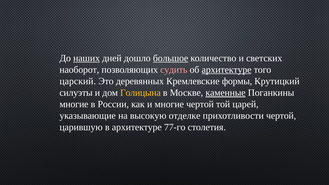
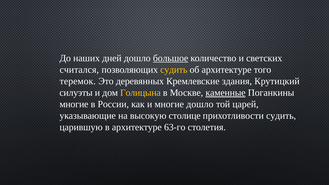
наших underline: present -> none (87, 58)
наоборот: наоборот -> считался (79, 70)
судить colour: pink -> yellow (174, 70)
архитектуре underline: present -> none (227, 70)
царский: царский -> теремок (78, 81)
формы: формы -> здания (237, 81)
многие чертой: чертой -> дошло (200, 104)
отделке: отделке -> столице (185, 116)
прихотливости чертой: чертой -> судить (281, 116)
77-го: 77-го -> 63-го (175, 127)
